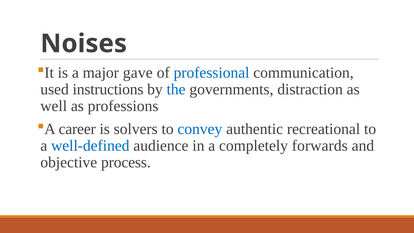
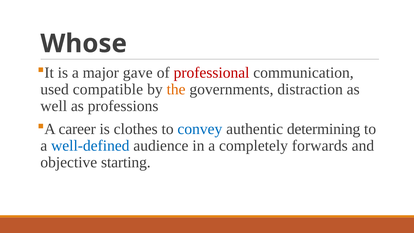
Noises: Noises -> Whose (84, 44)
professional colour: blue -> red (212, 73)
instructions: instructions -> compatible (108, 89)
the colour: blue -> orange (176, 89)
solvers: solvers -> clothes (136, 129)
recreational: recreational -> determining (324, 129)
process: process -> starting (126, 162)
